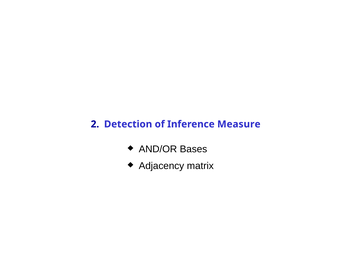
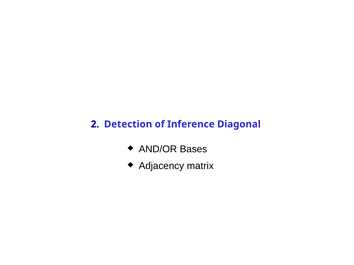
Measure: Measure -> Diagonal (239, 124)
